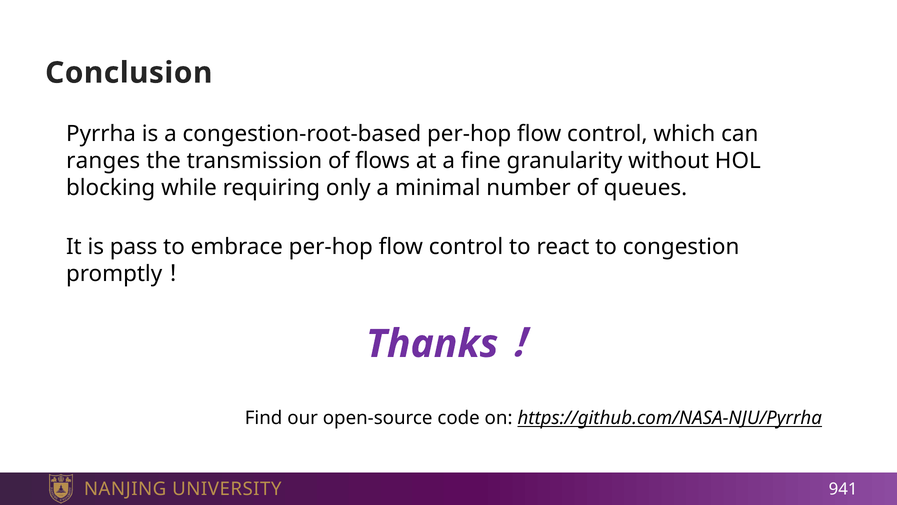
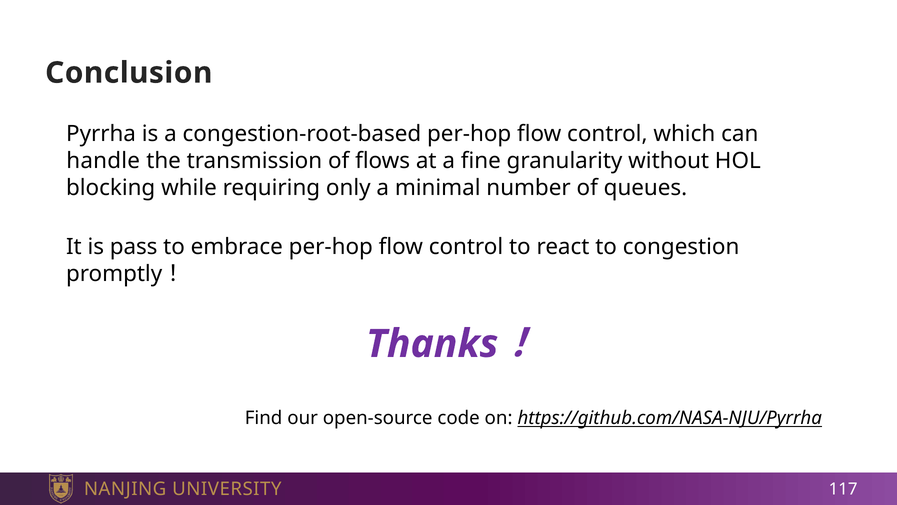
ranges: ranges -> handle (103, 161)
941: 941 -> 117 (843, 489)
